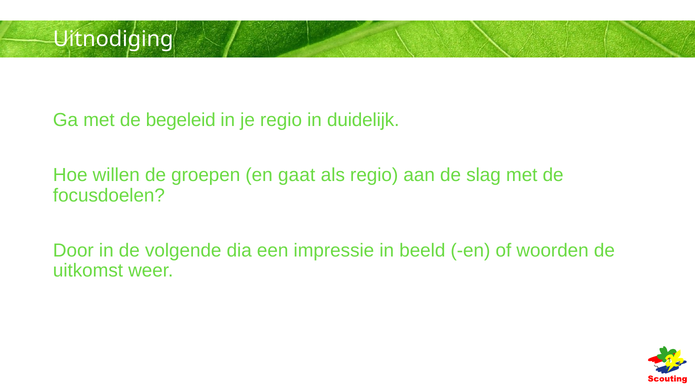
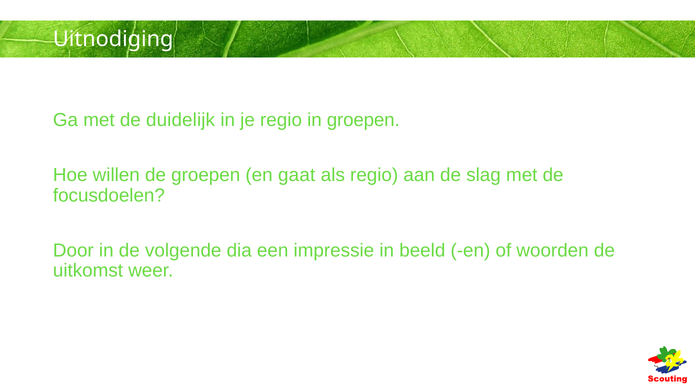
begeleid: begeleid -> duidelijk (181, 120)
in duidelijk: duidelijk -> groepen (363, 120)
